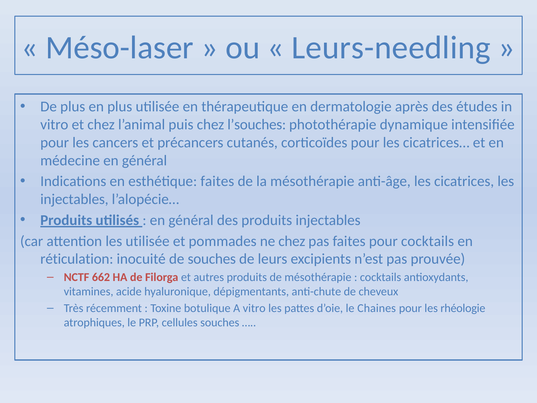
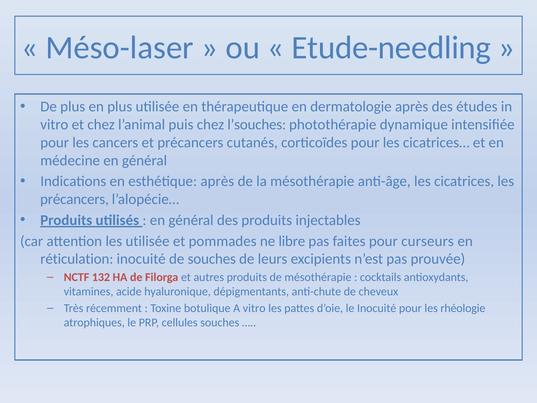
Leurs-needling: Leurs-needling -> Etude-needling (391, 48)
esthétique faites: faites -> après (217, 181)
injectables: injectables -> précancers (74, 199)
ne chez: chez -> libre (292, 241)
pour cocktails: cocktails -> curseurs (428, 241)
662: 662 -> 132 (101, 277)
le Chaines: Chaines -> Inocuité (377, 308)
